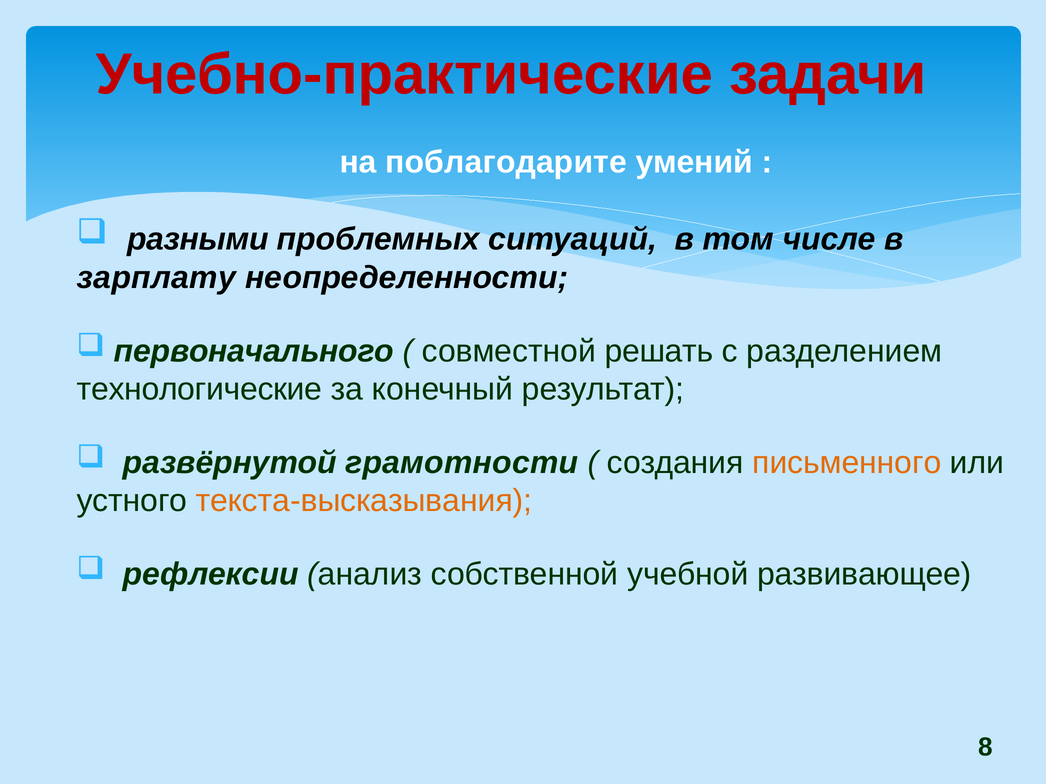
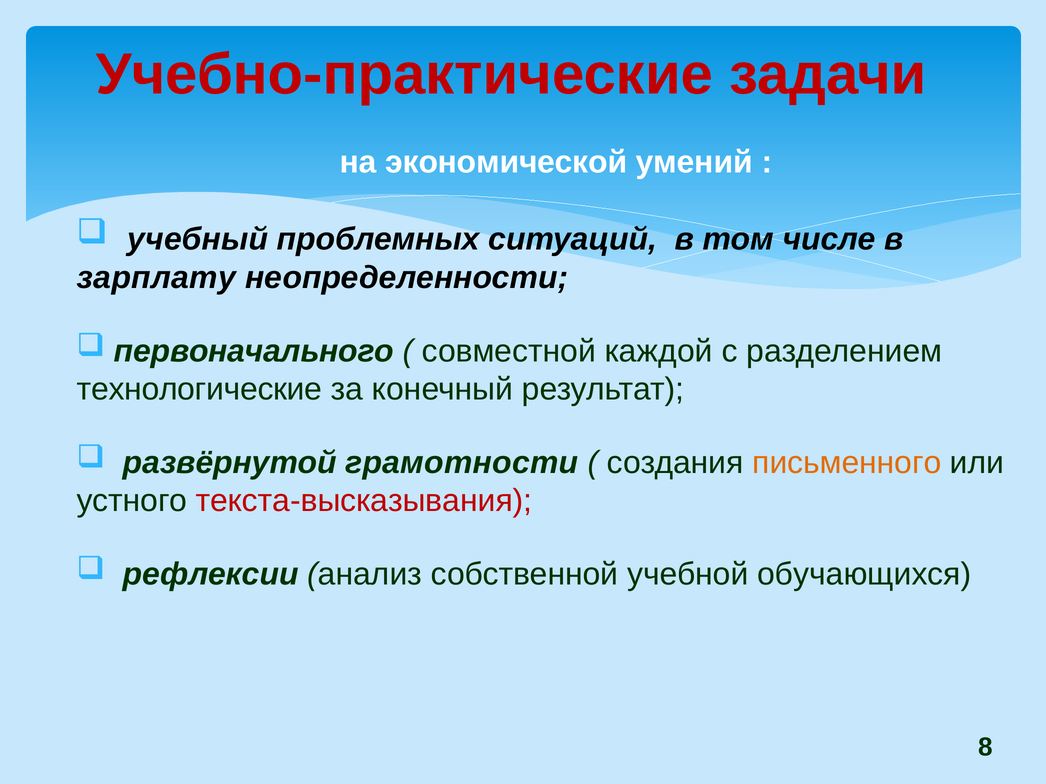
поблагодарите: поблагодарите -> экономической (506, 162)
разными: разными -> учебный (198, 239)
решать: решать -> каждой (659, 351)
текста-высказывания colour: orange -> red (364, 501)
развивающее: развивающее -> обучающихся (864, 574)
